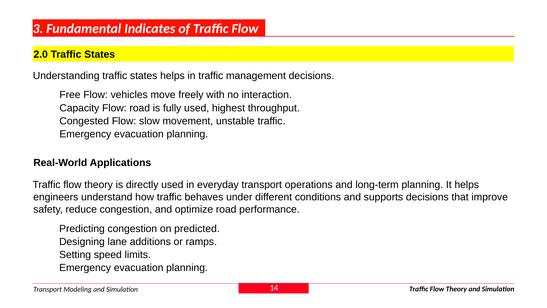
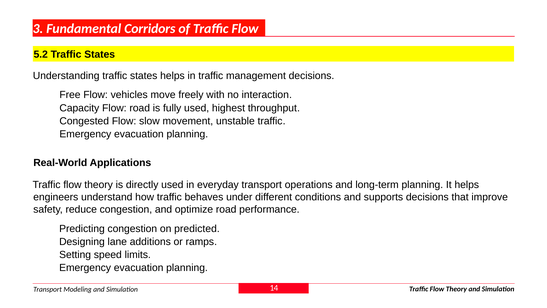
Indicates: Indicates -> Corridors (150, 29)
2.0: 2.0 -> 5.2 (41, 54)
